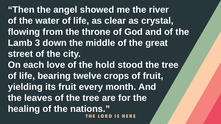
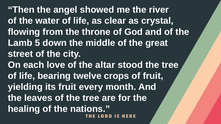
3: 3 -> 5 (38, 43)
hold: hold -> altar (105, 65)
